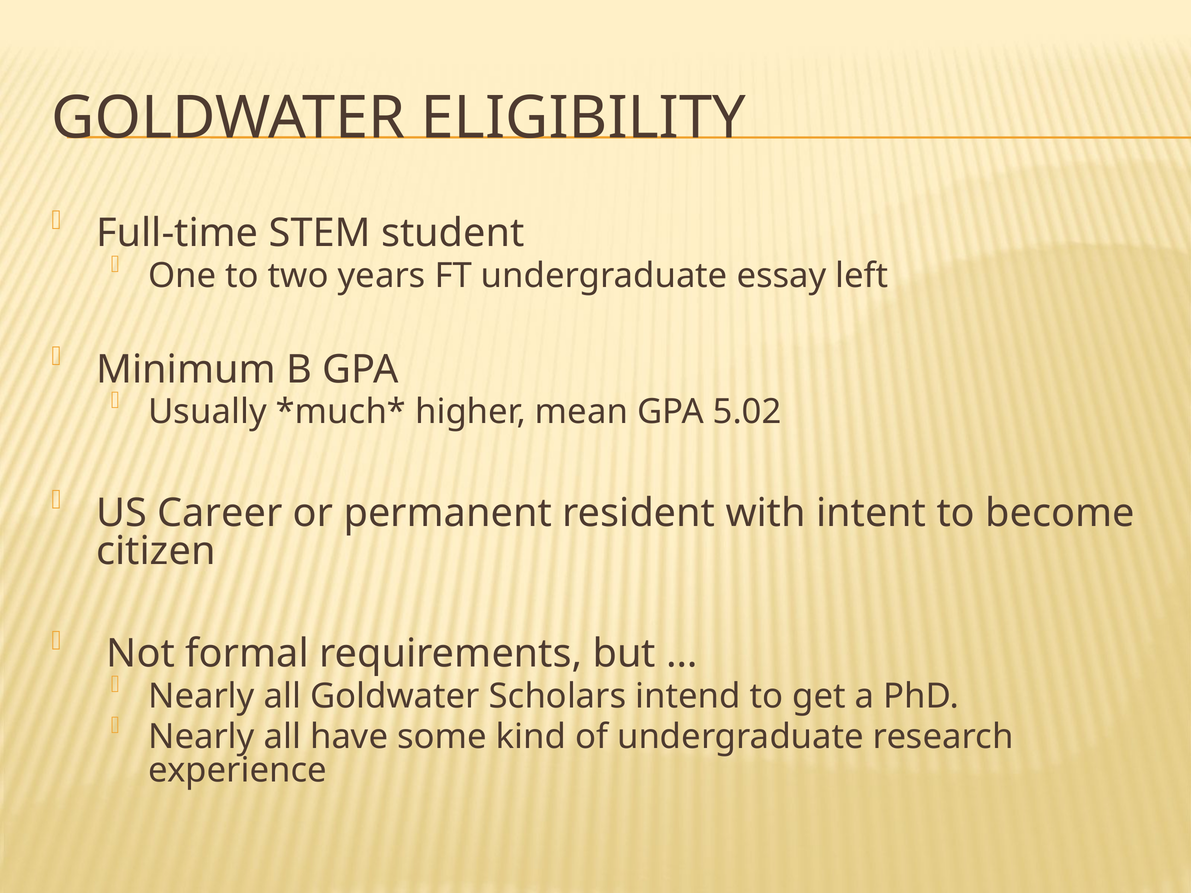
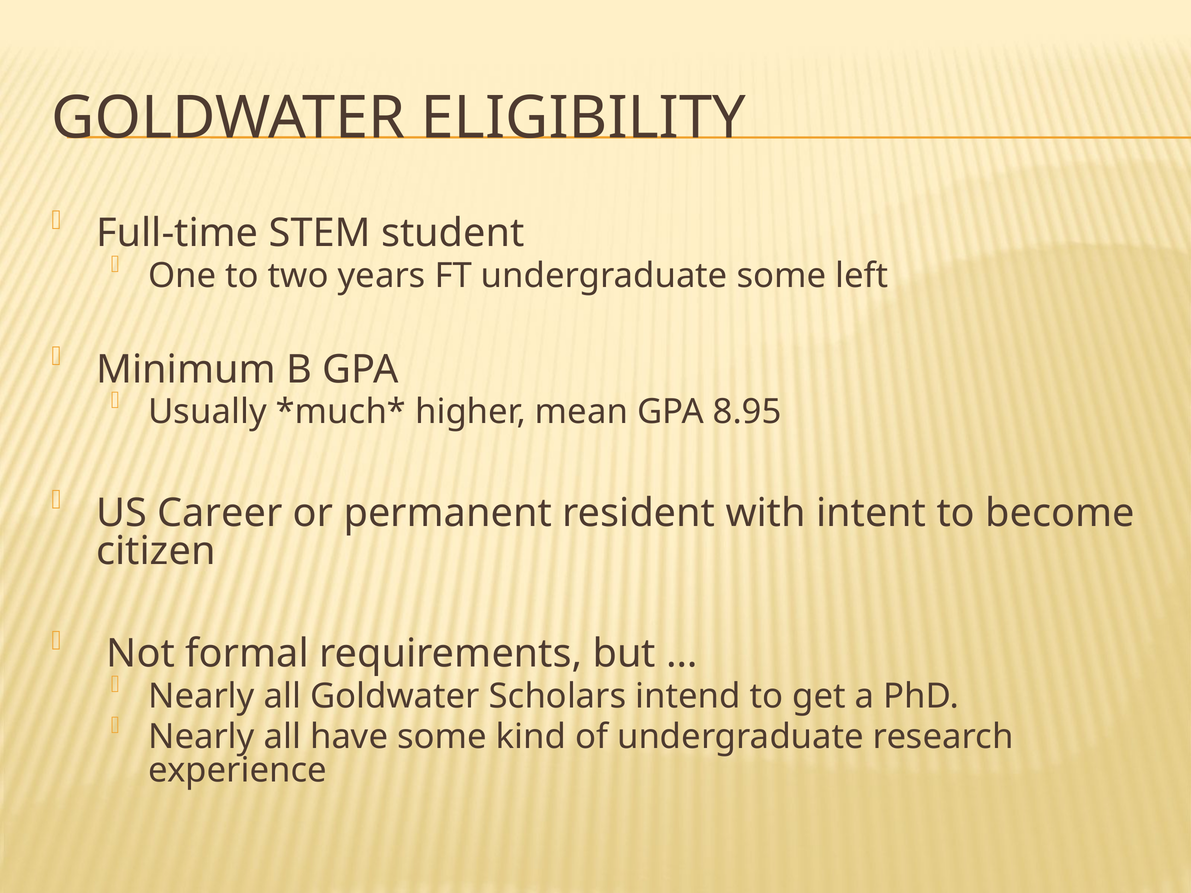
undergraduate essay: essay -> some (782, 276)
5.02: 5.02 -> 8.95 (747, 412)
